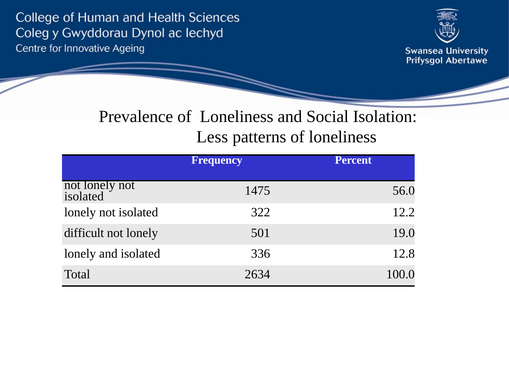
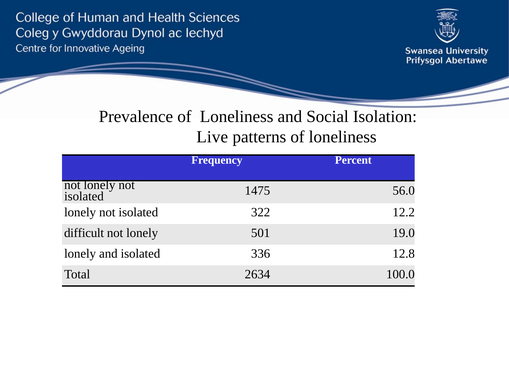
Less: Less -> Live (212, 137)
